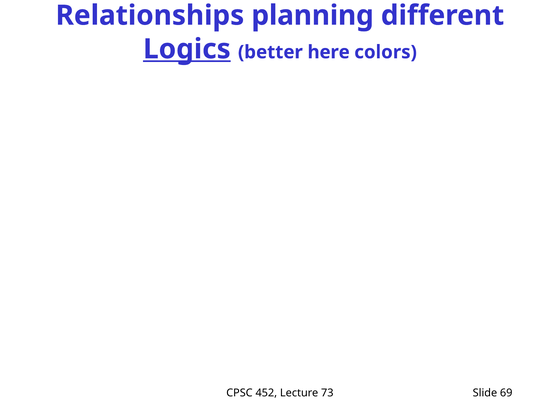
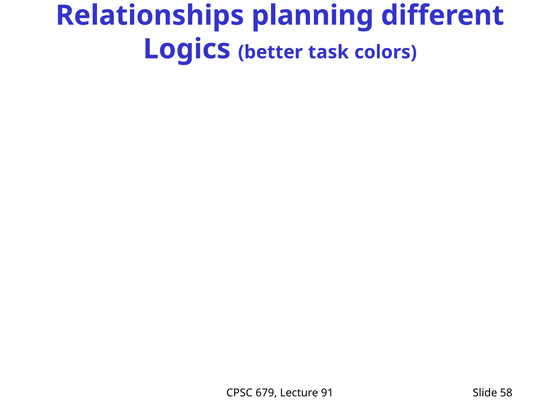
Logics underline: present -> none (187, 49)
here: here -> task (328, 52)
452: 452 -> 679 (266, 393)
73: 73 -> 91 (327, 393)
69: 69 -> 58 (506, 393)
